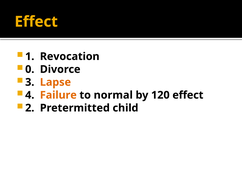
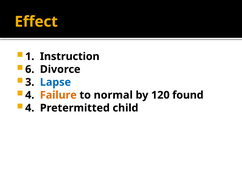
Revocation: Revocation -> Instruction (70, 57)
0: 0 -> 6 (30, 70)
Lapse colour: orange -> blue (55, 82)
120 effect: effect -> found (188, 95)
2: 2 -> 4 (30, 108)
